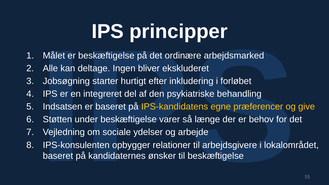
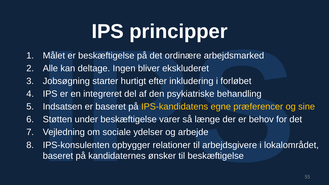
give: give -> sine (307, 107)
